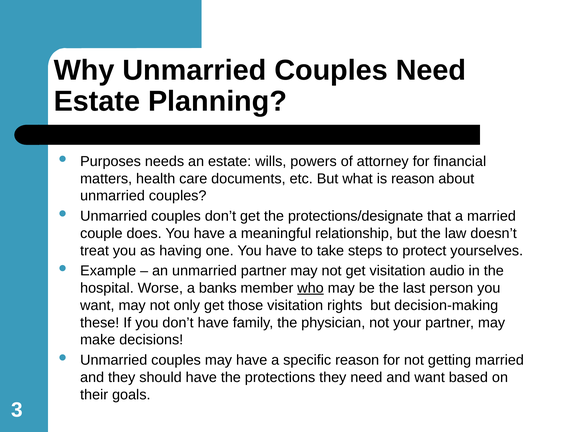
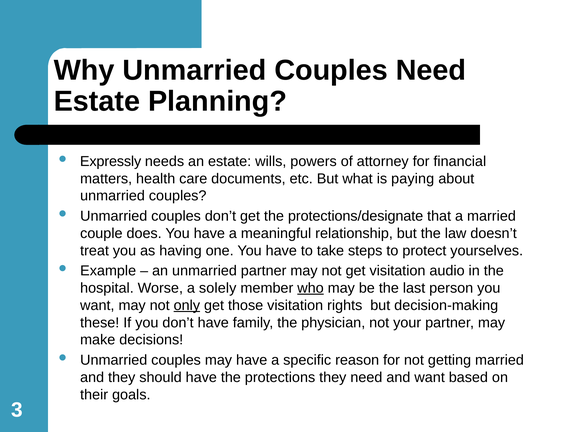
Purposes: Purposes -> Expressly (111, 161)
is reason: reason -> paying (413, 179)
banks: banks -> solely (218, 288)
only underline: none -> present (187, 305)
